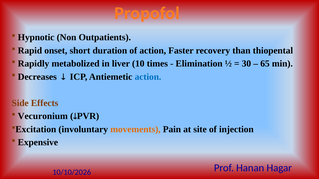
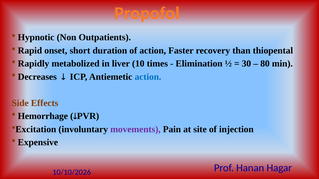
65: 65 -> 80 (265, 64)
Vecuronium: Vecuronium -> Hemorrhage (43, 116)
movements colour: orange -> purple (135, 130)
